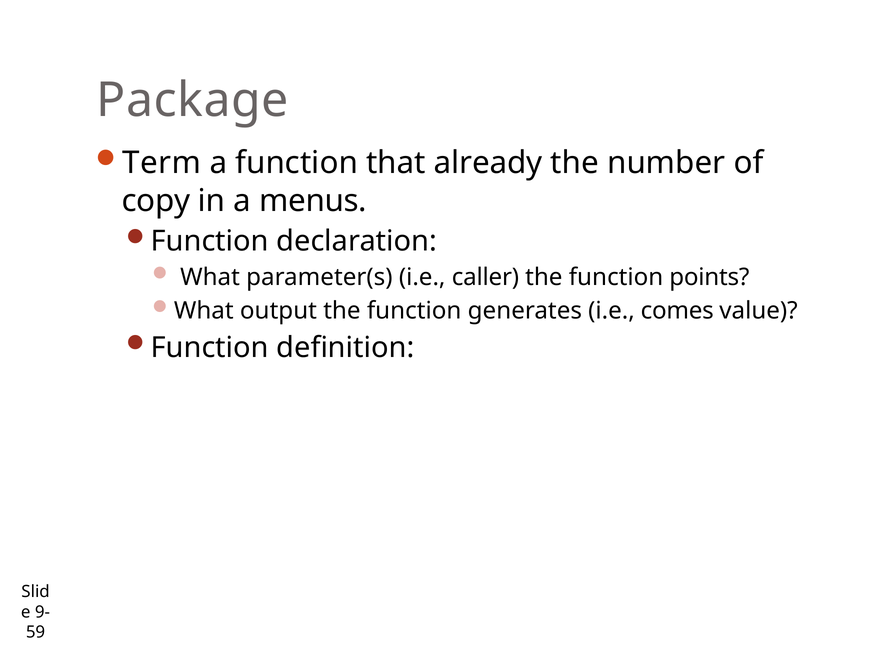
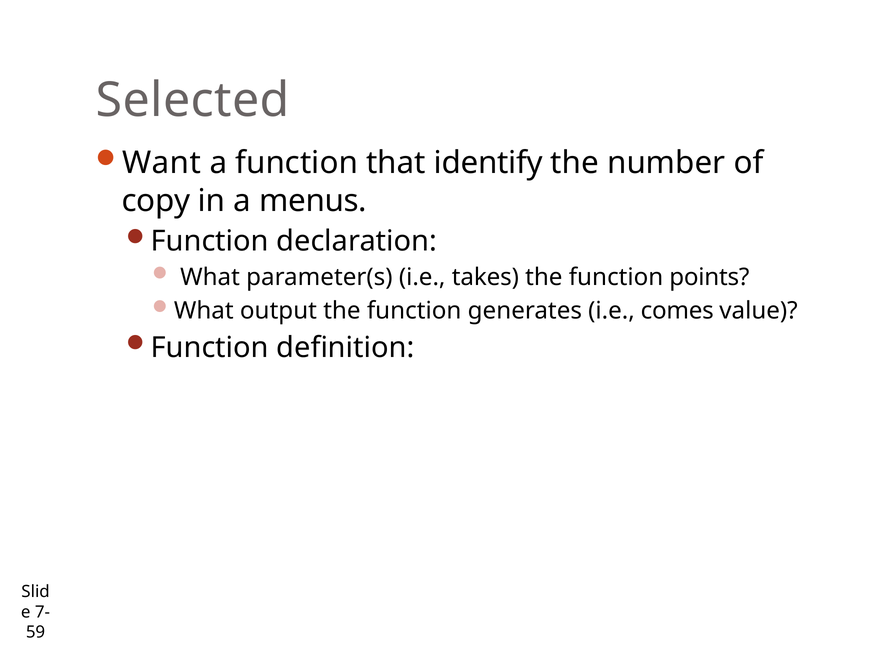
Package: Package -> Selected (193, 101)
Term: Term -> Want (162, 163)
already: already -> identify (488, 163)
caller: caller -> takes (485, 278)
9-: 9- -> 7- (42, 612)
